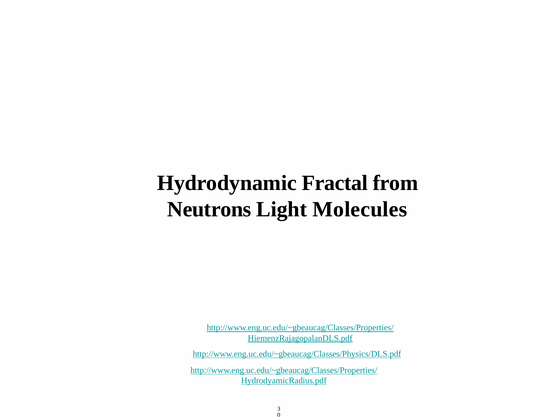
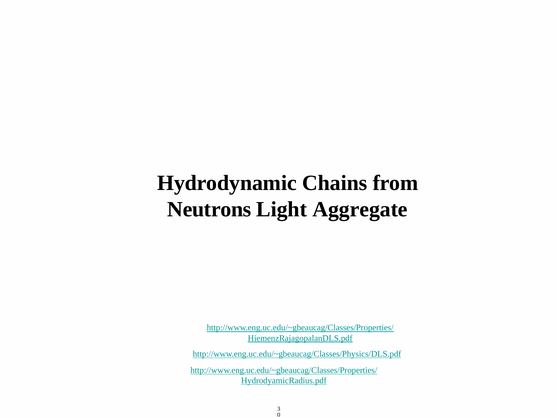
Fractal: Fractal -> Chains (335, 183)
Molecules: Molecules -> Aggregate (360, 209)
